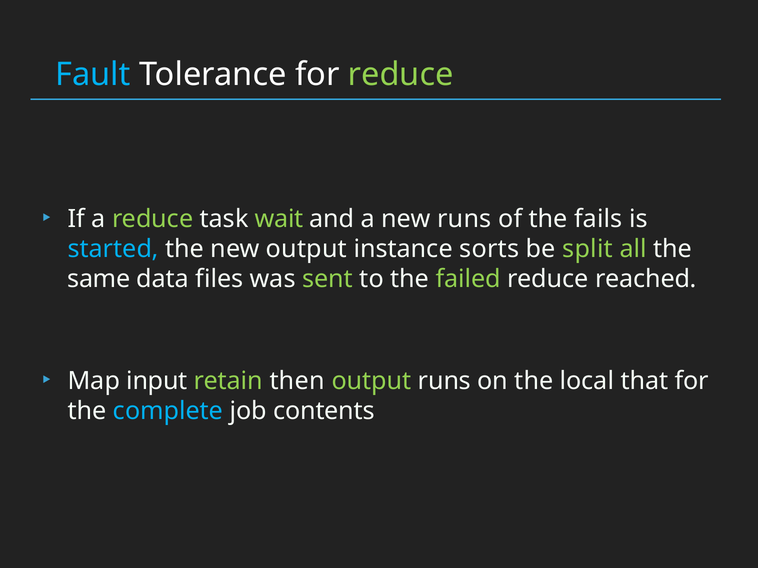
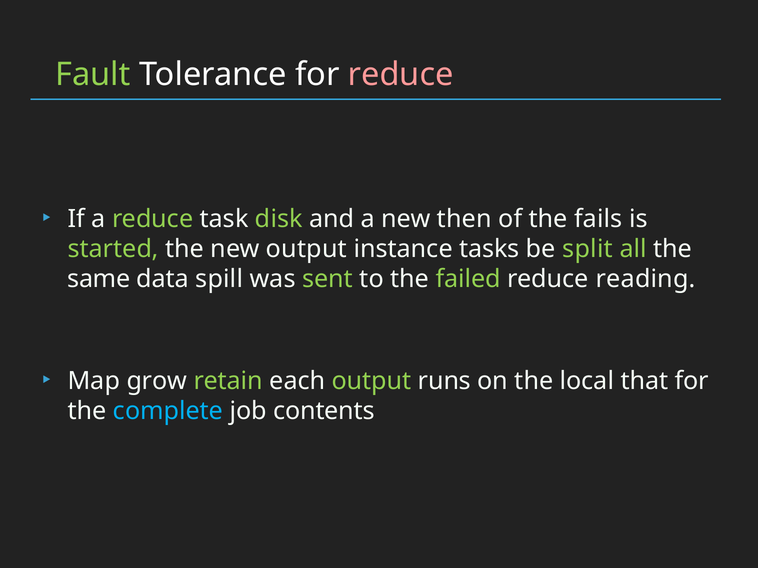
Fault colour: light blue -> light green (93, 74)
reduce colour: light green -> pink (401, 74)
wait: wait -> disk (279, 219)
new runs: runs -> then (464, 219)
started colour: light blue -> light green (113, 249)
sorts: sorts -> tasks (489, 249)
files: files -> spill (219, 279)
reached: reached -> reading (646, 279)
input: input -> grow (157, 381)
then: then -> each (297, 381)
